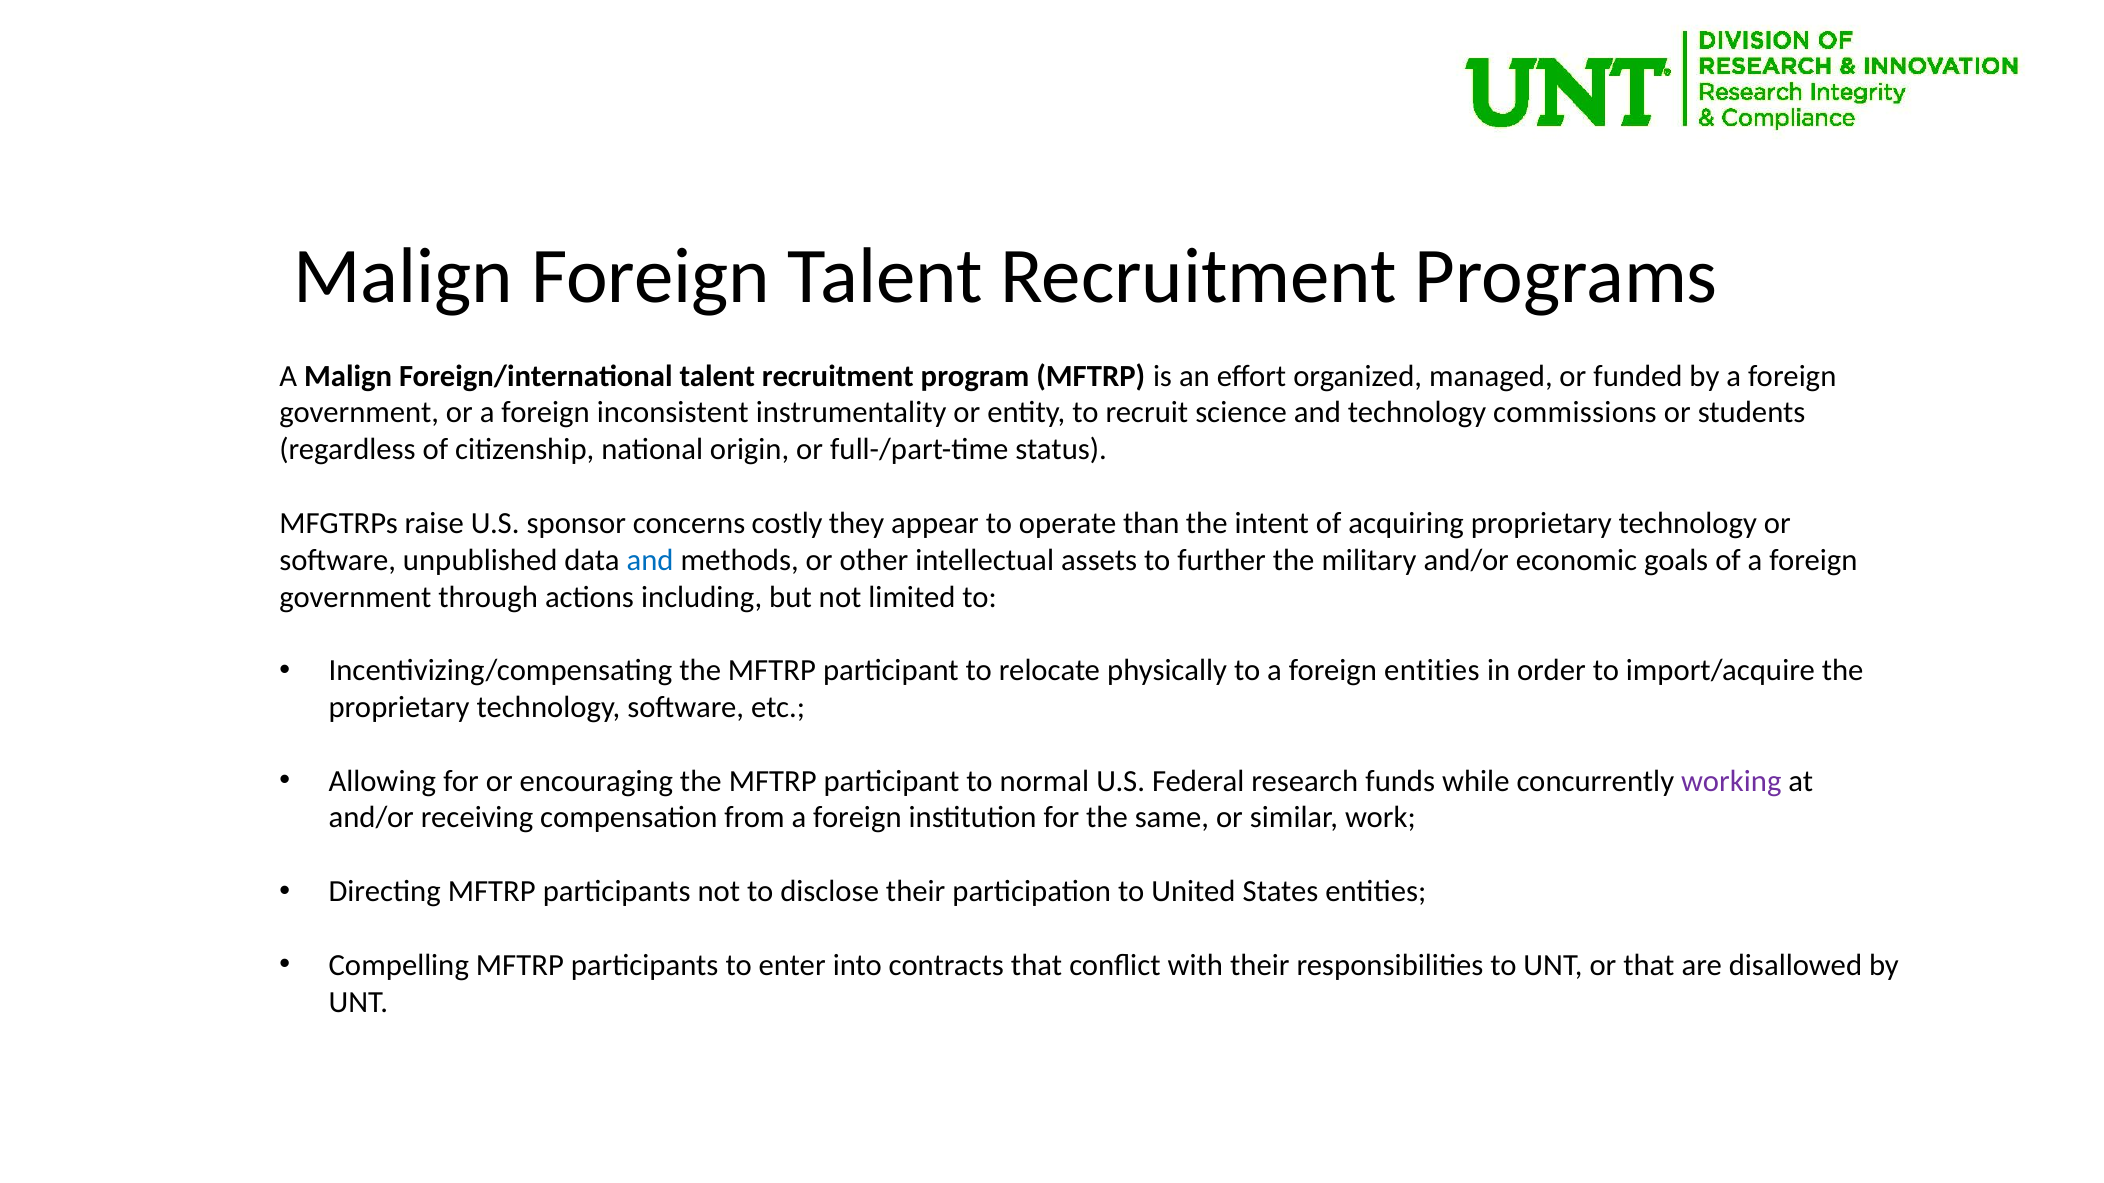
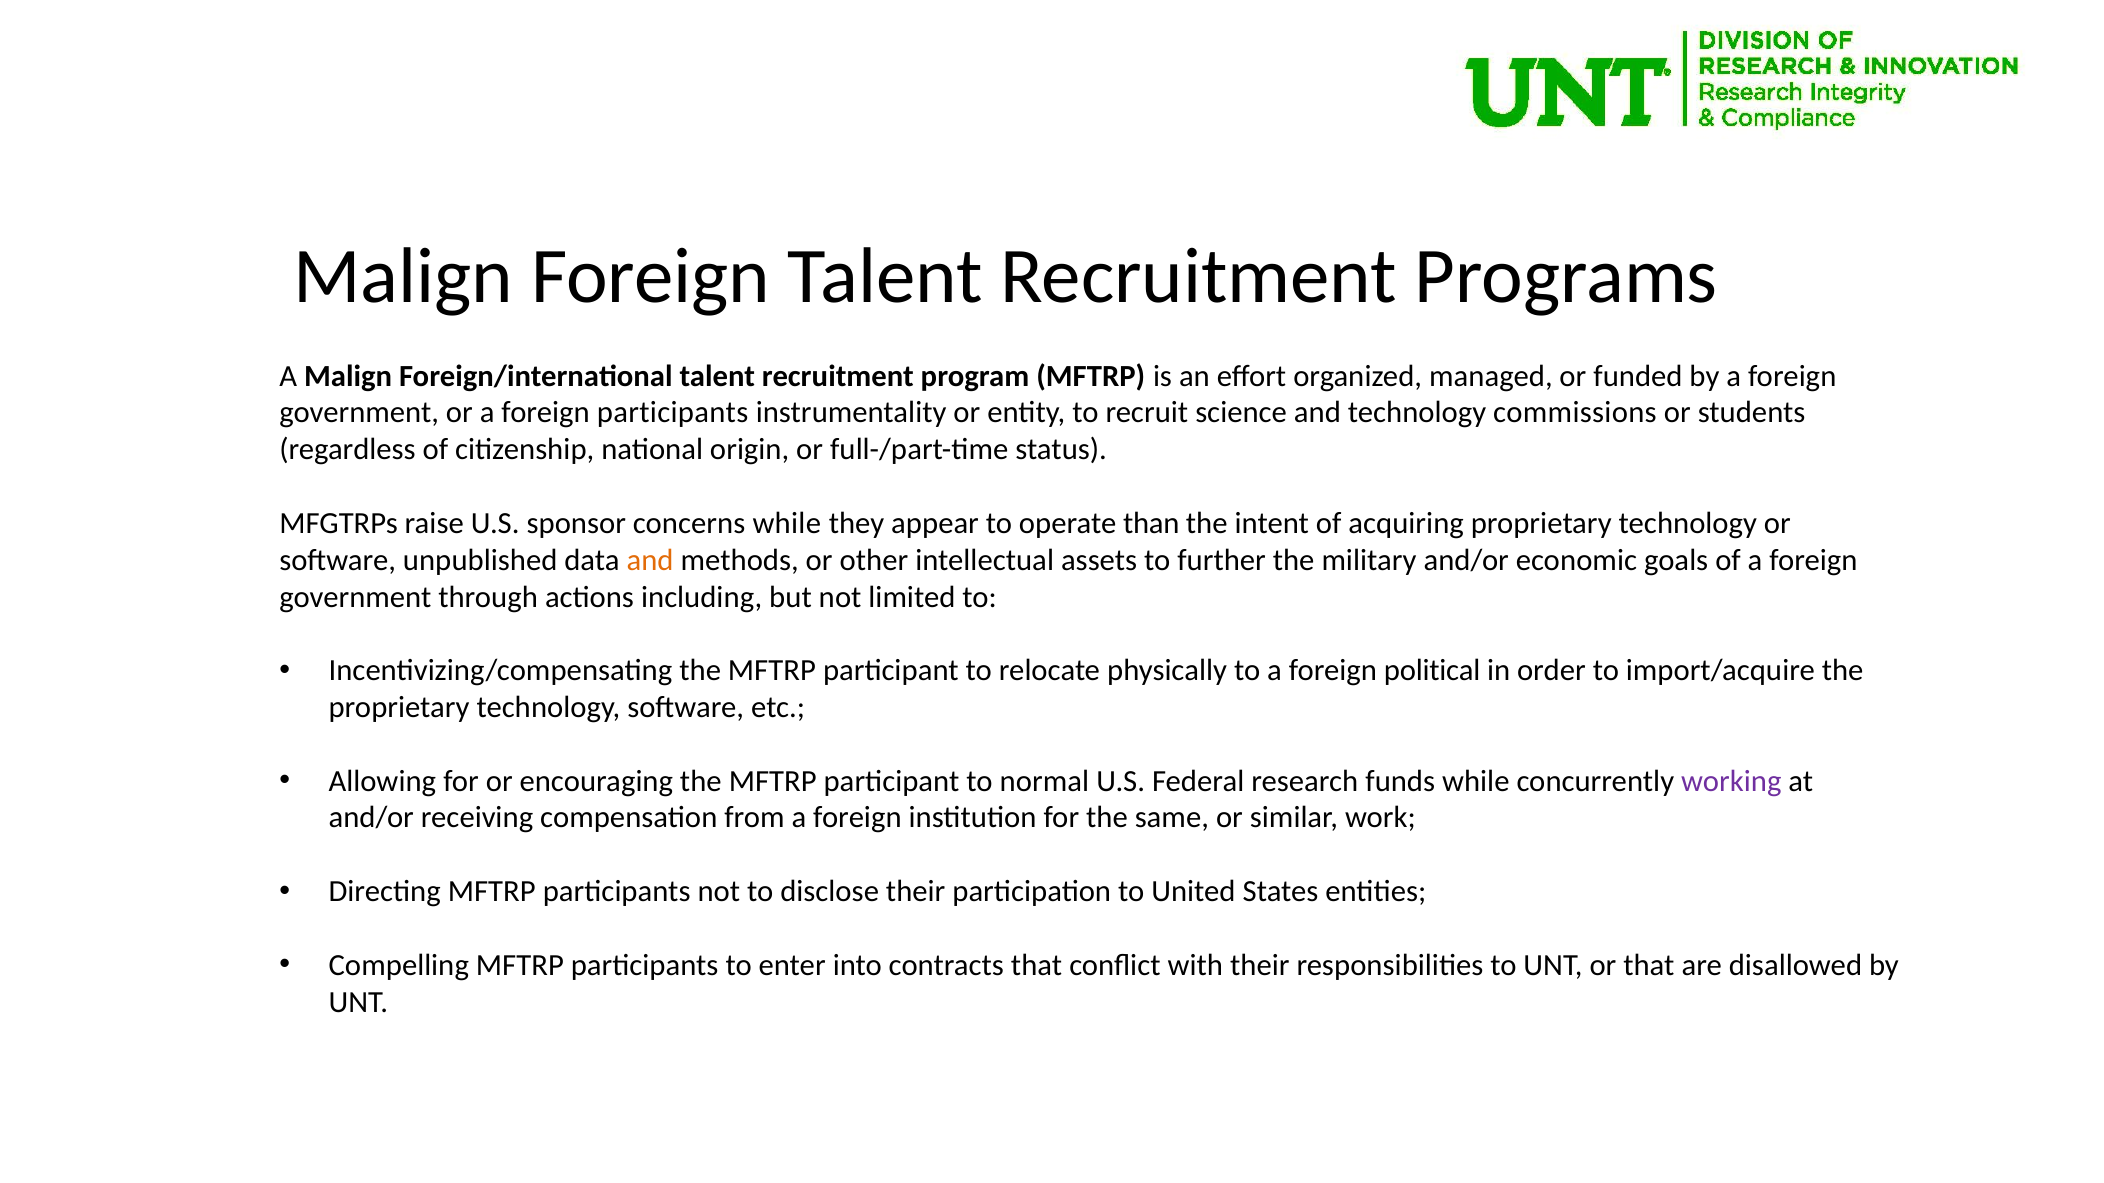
foreign inconsistent: inconsistent -> participants (673, 413)
concerns costly: costly -> while (787, 523)
and colour: blue -> orange (650, 560)
foreign entities: entities -> political (1432, 671)
